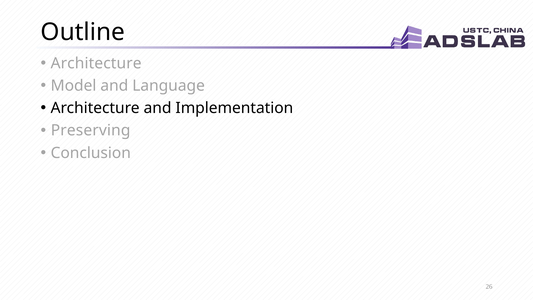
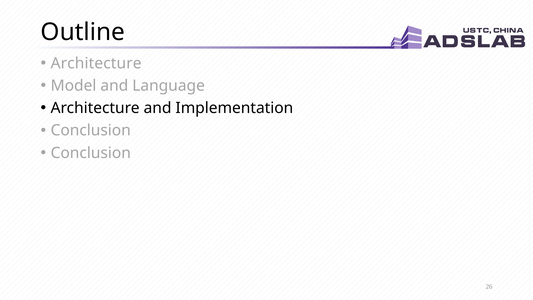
Preserving: Preserving -> Conclusion (91, 130)
